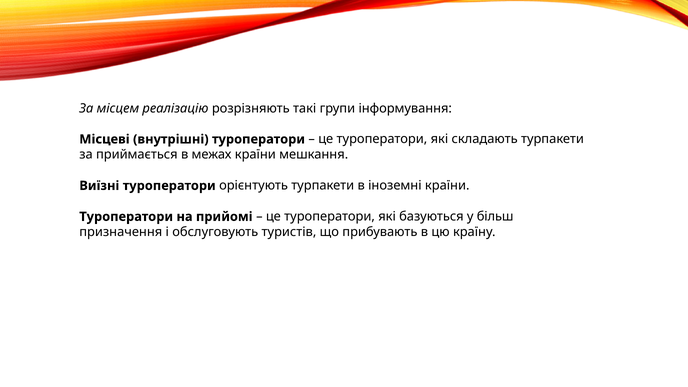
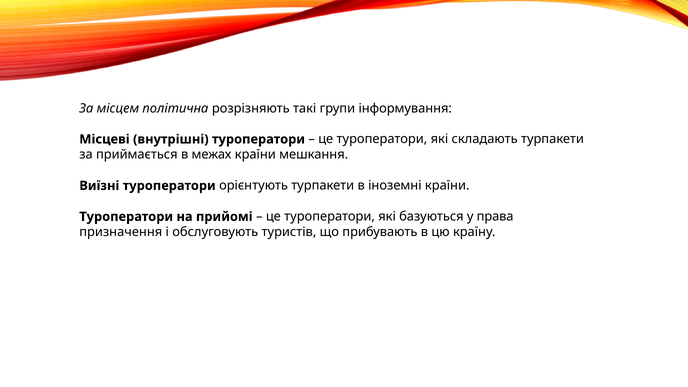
реалізацію: реалізацію -> політична (175, 108)
більш: більш -> права (495, 217)
